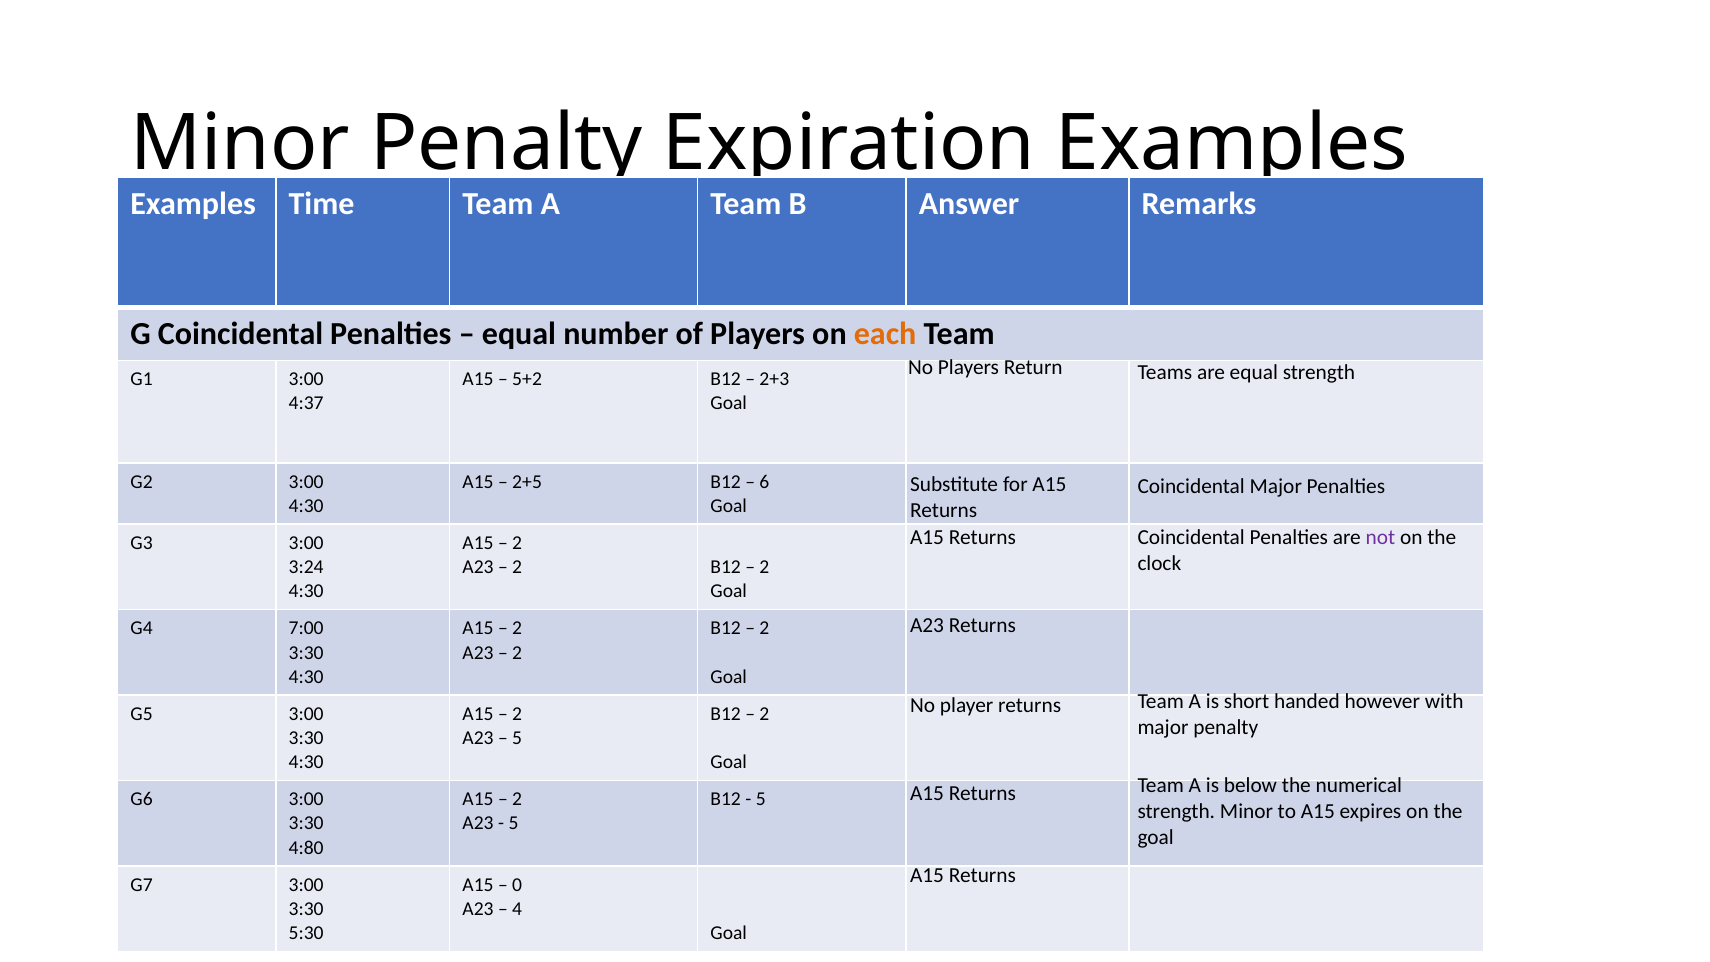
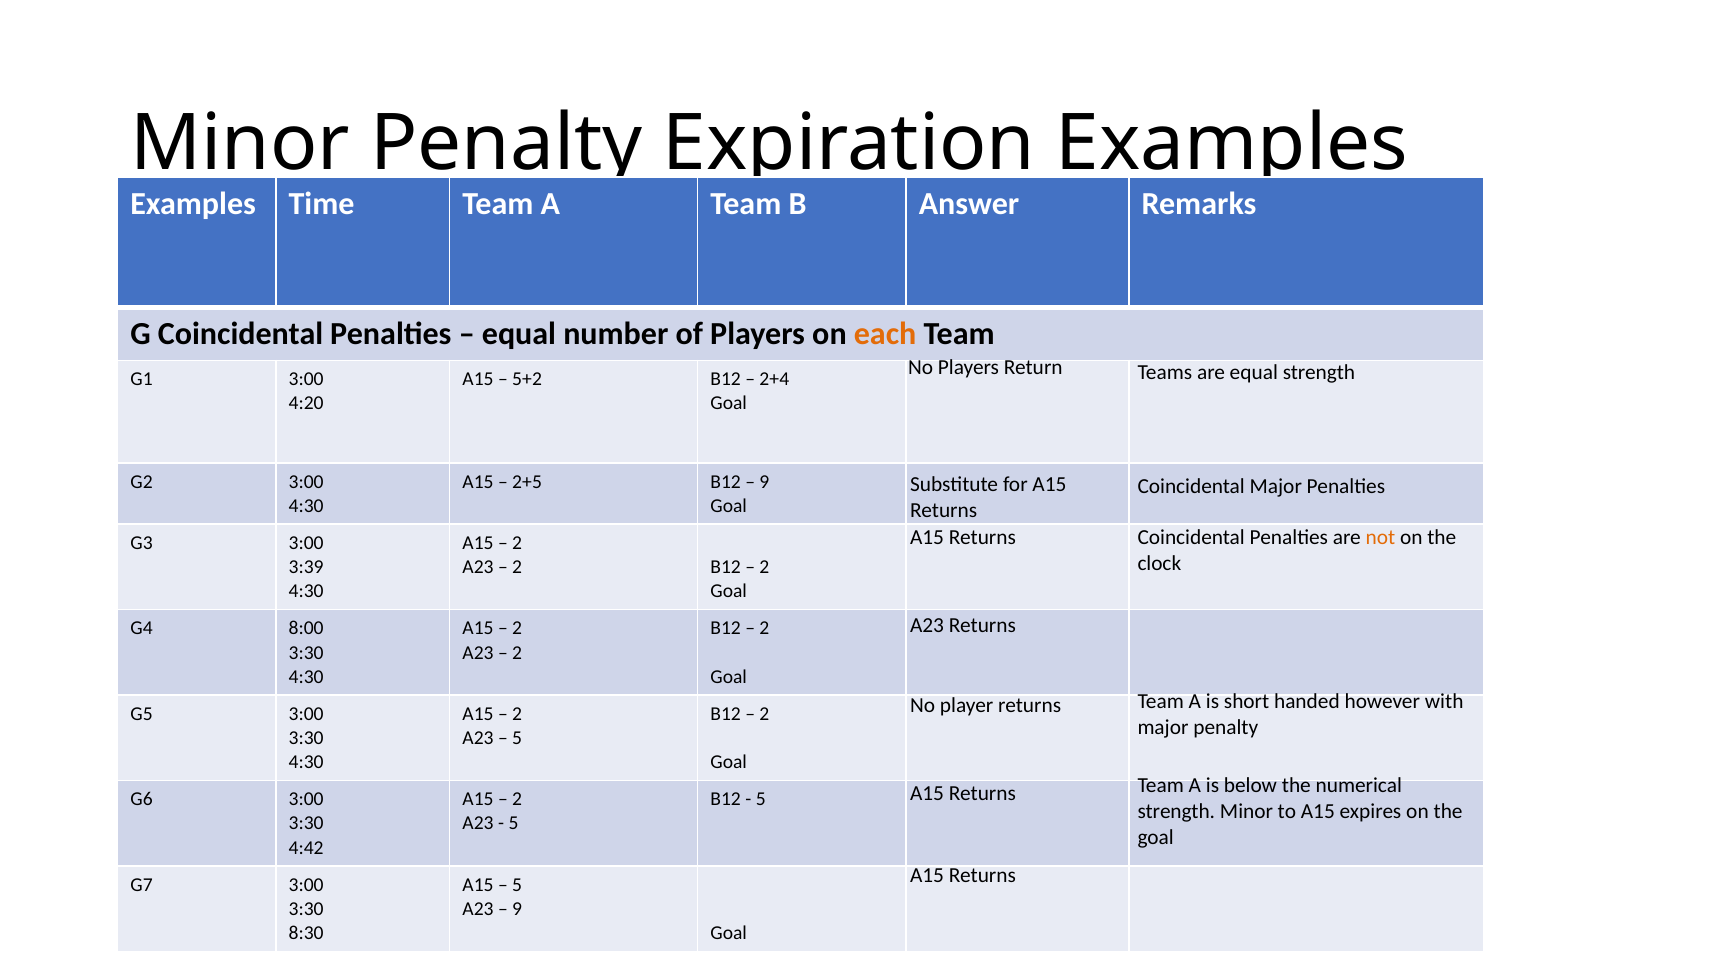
2+3: 2+3 -> 2+4 (774, 379)
4:37: 4:37 -> 4:20 (306, 403)
6: 6 -> 9 (764, 482)
not colour: purple -> orange (1380, 538)
3:24: 3:24 -> 3:39 (306, 567)
7:00: 7:00 -> 8:00 (306, 628)
4:80: 4:80 -> 4:42 (306, 848)
0: 0 -> 5 (517, 885)
4: 4 -> 9 (517, 909)
5:30: 5:30 -> 8:30 (306, 933)
